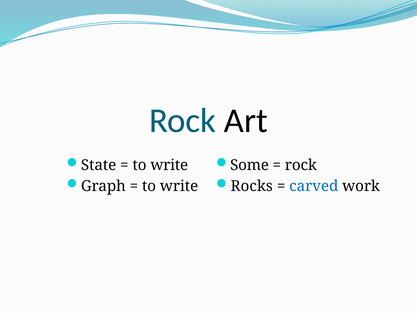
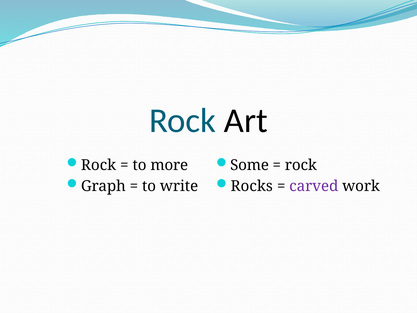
State: State -> Rock (99, 165)
write: write -> more (169, 165)
carved colour: blue -> purple (314, 186)
